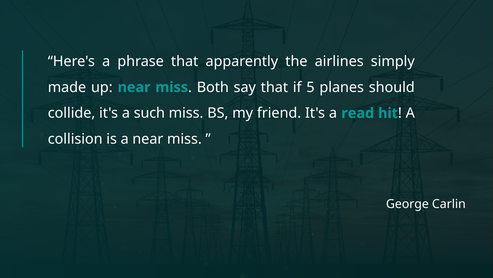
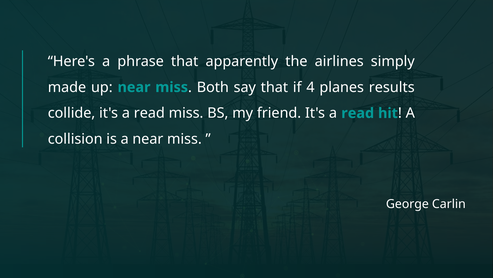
5: 5 -> 4 (311, 87)
should: should -> results (392, 87)
collide it's a such: such -> read (149, 113)
